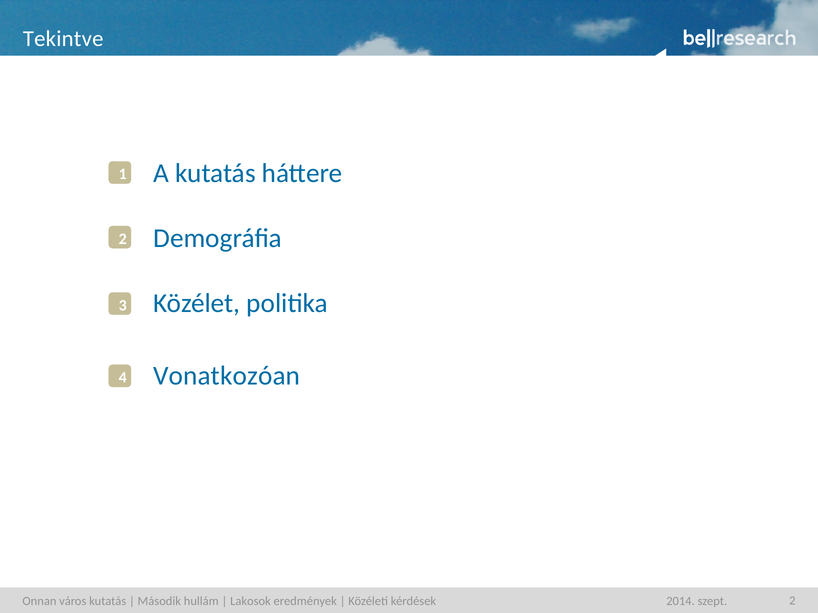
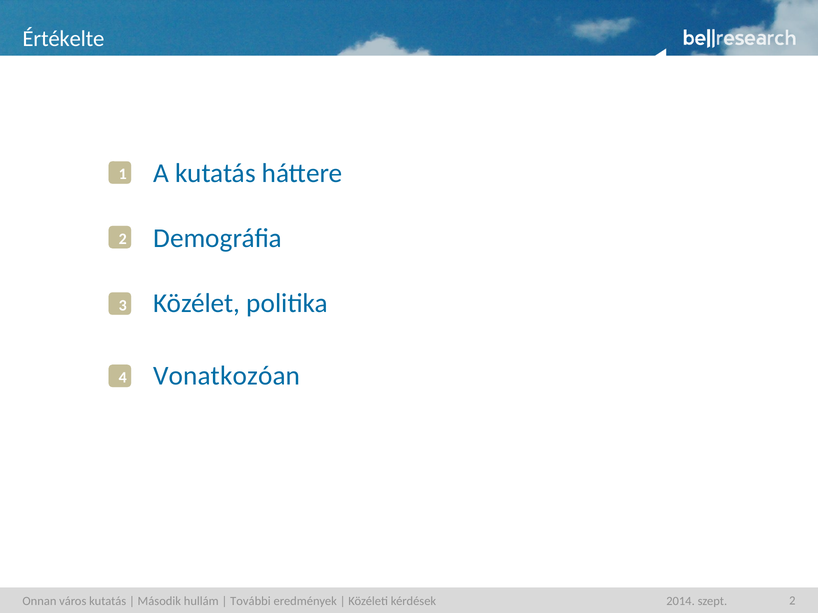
Tekintve: Tekintve -> Értékelte (63, 39)
Lakosok: Lakosok -> További (250, 602)
